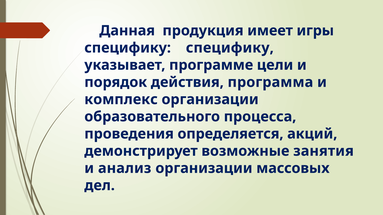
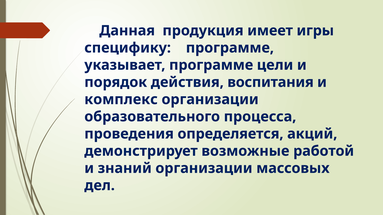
специфику специфику: специфику -> программе (230, 48)
программа: программа -> воспитания (271, 82)
занятия: занятия -> работой (324, 151)
анализ: анализ -> знаний (125, 169)
